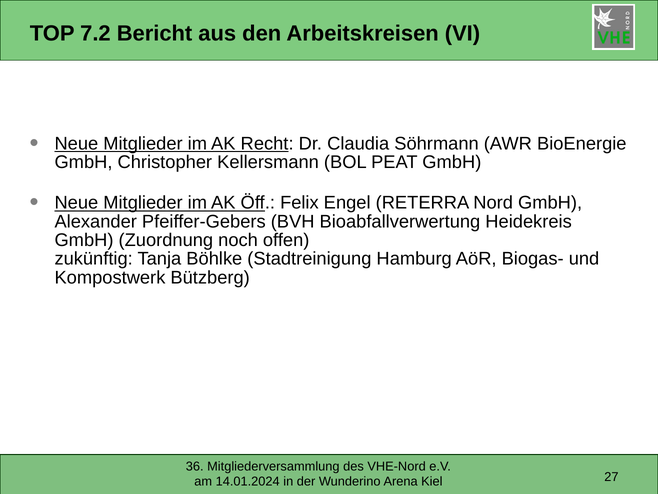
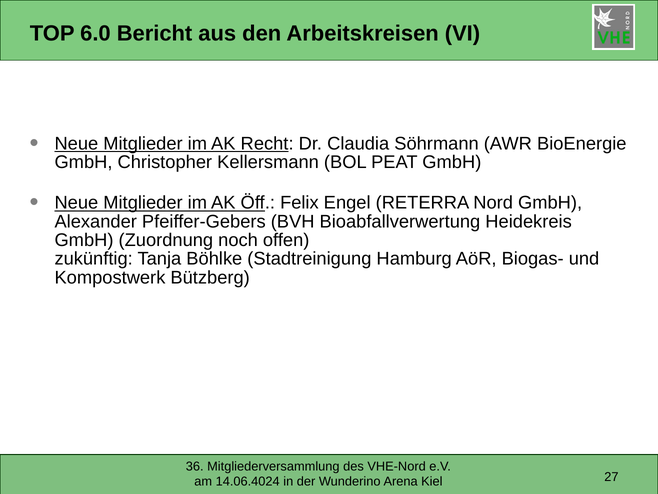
7.2: 7.2 -> 6.0 (95, 33)
14.01.2024: 14.01.2024 -> 14.06.4024 (248, 481)
